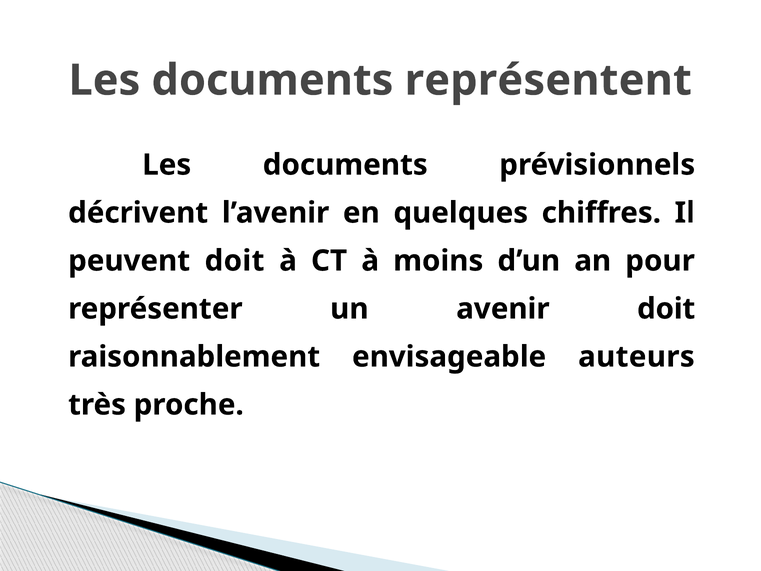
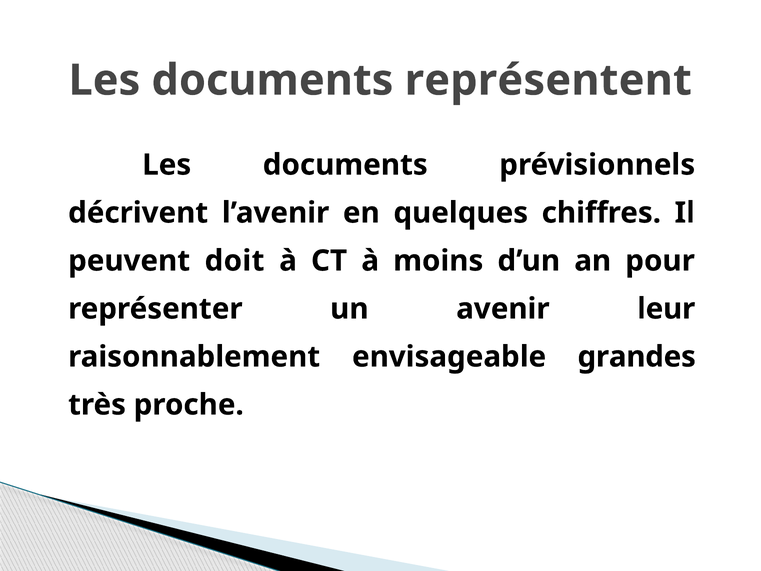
avenir doit: doit -> leur (666, 309)
auteurs: auteurs -> grandes (637, 357)
